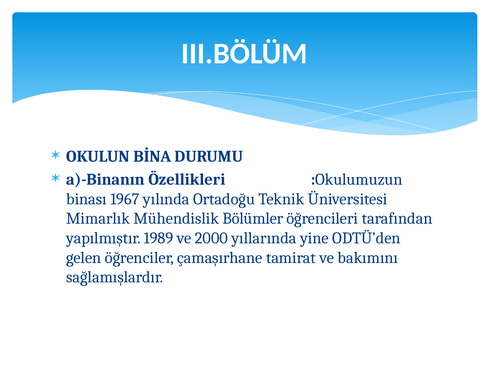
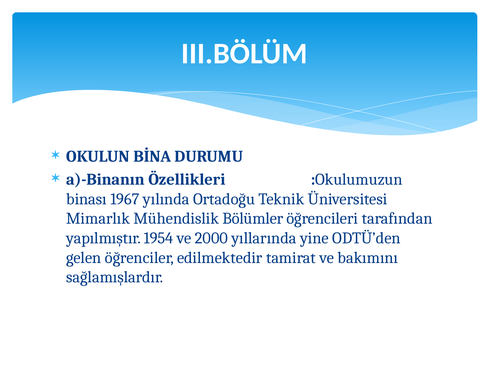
1989: 1989 -> 1954 (159, 238)
çamaşırhane: çamaşırhane -> edilmektedir (220, 258)
